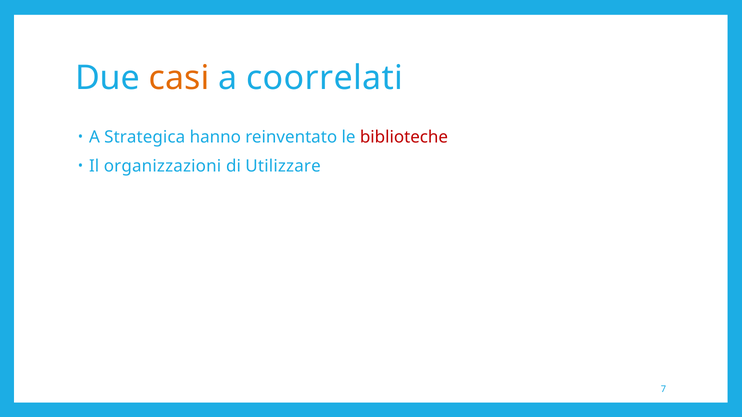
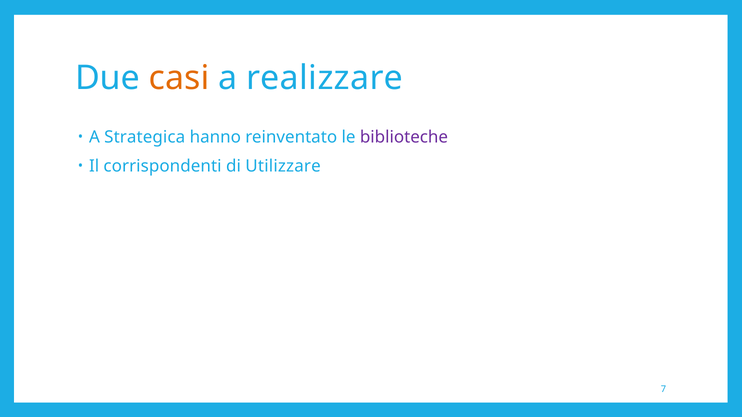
coorrelati: coorrelati -> realizzare (325, 78)
biblioteche colour: red -> purple (404, 137)
organizzazioni: organizzazioni -> corrispondenti (163, 166)
